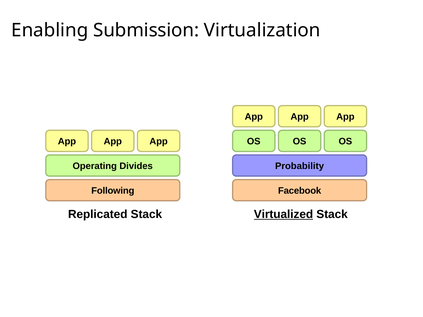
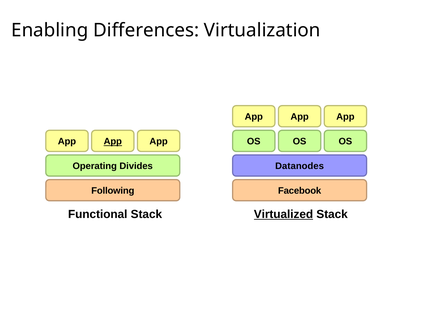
Submission: Submission -> Differences (146, 30)
App underline: none -> present (113, 142)
Probability: Probability -> Datanodes (300, 166)
Replicated: Replicated -> Functional (98, 214)
